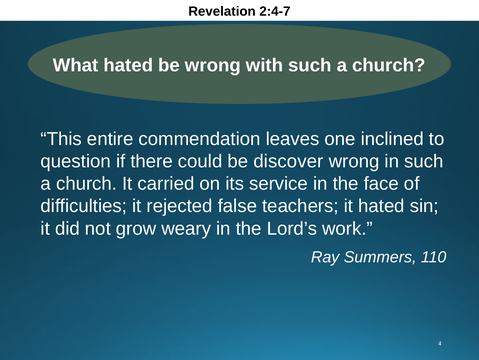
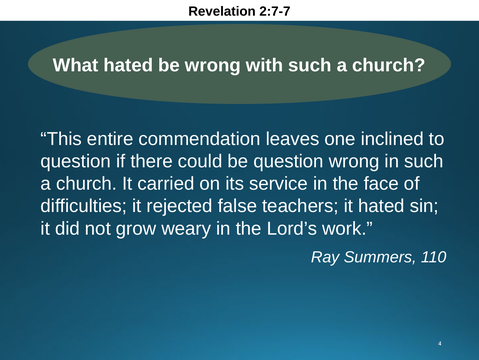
2:4-7: 2:4-7 -> 2:7-7 (275, 11)
be discover: discover -> question (289, 161)
